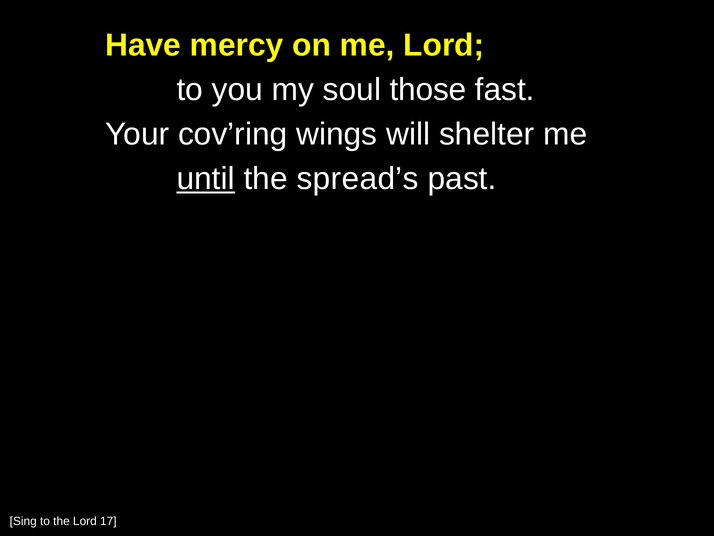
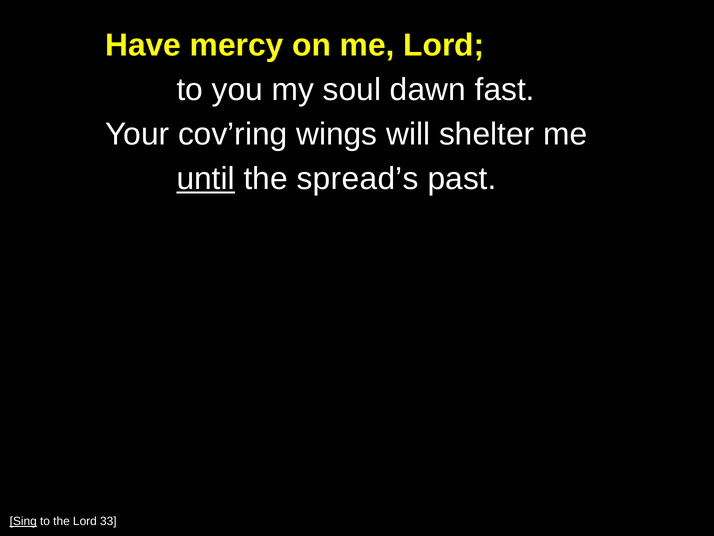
those: those -> dawn (428, 90)
Sing underline: none -> present (23, 521)
17: 17 -> 33 (108, 521)
